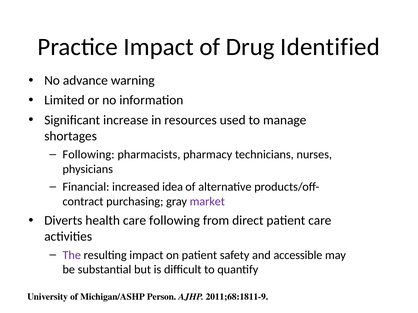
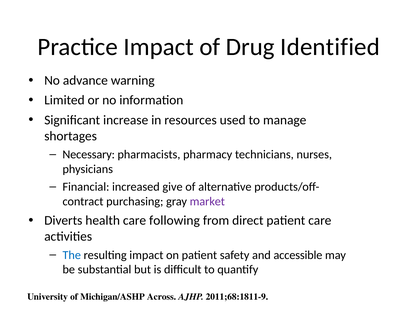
Following: Following -> Necessary (89, 155)
idea: idea -> give (173, 187)
The colour: purple -> blue (72, 255)
Person: Person -> Across (161, 297)
